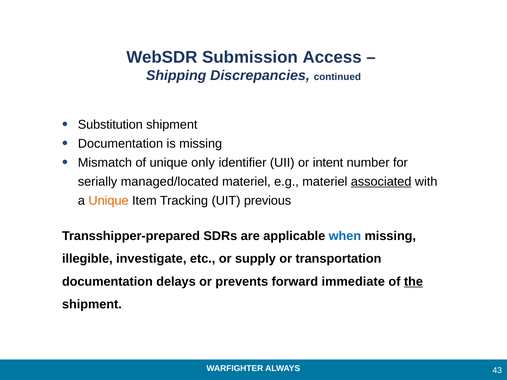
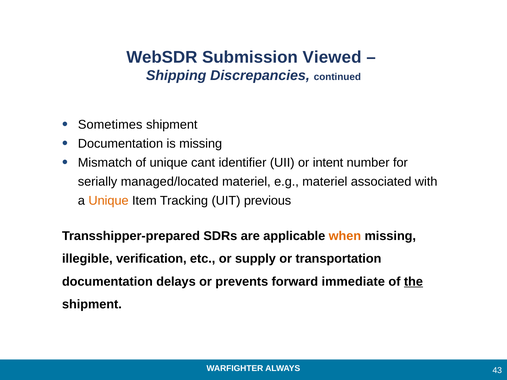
Access: Access -> Viewed (332, 57)
Substitution: Substitution -> Sometimes (110, 125)
only: only -> cant (203, 163)
associated underline: present -> none (381, 182)
when colour: blue -> orange (345, 236)
investigate: investigate -> verification (151, 259)
